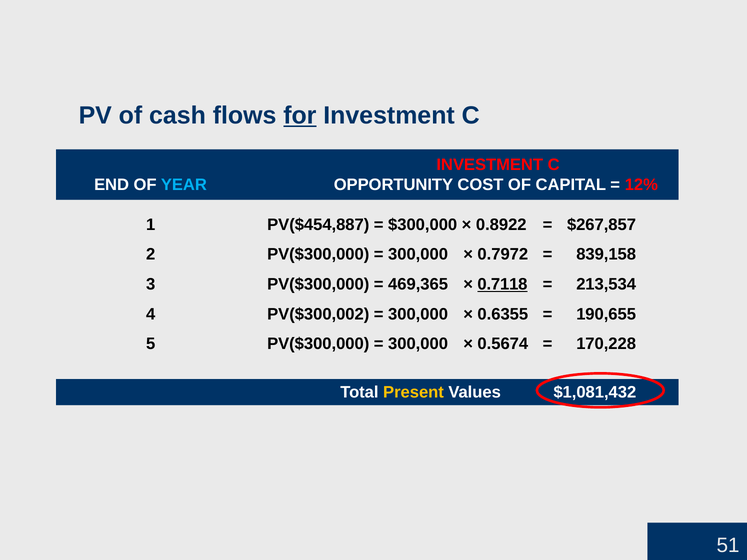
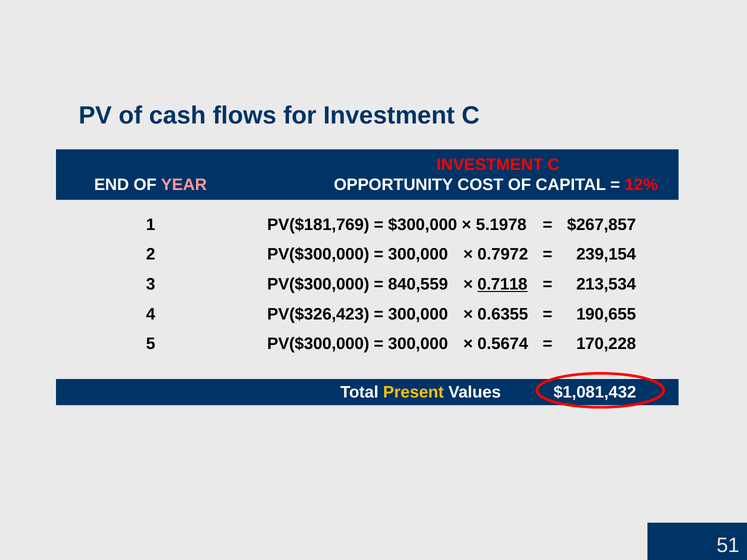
for underline: present -> none (300, 116)
YEAR colour: light blue -> pink (184, 185)
PV($454,887: PV($454,887 -> PV($181,769 (318, 225)
0.8922: 0.8922 -> 5.1978 (501, 225)
839,158: 839,158 -> 239,154 (606, 255)
469,365: 469,365 -> 840,559 (418, 284)
PV($300,002: PV($300,002 -> PV($326,423 (318, 314)
